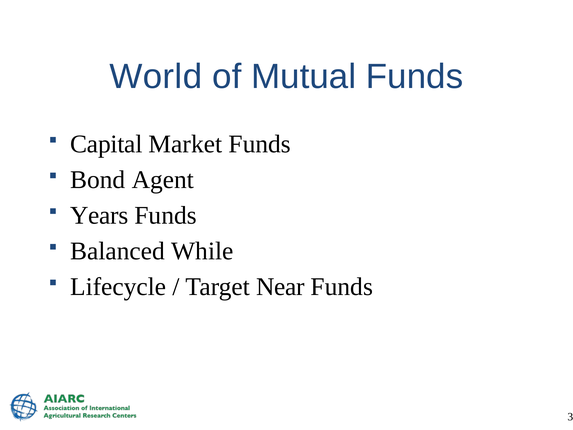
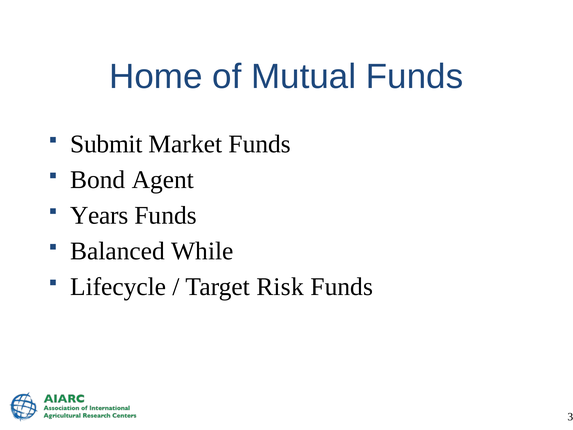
World: World -> Home (156, 76)
Capital: Capital -> Submit (106, 144)
Near: Near -> Risk (280, 287)
